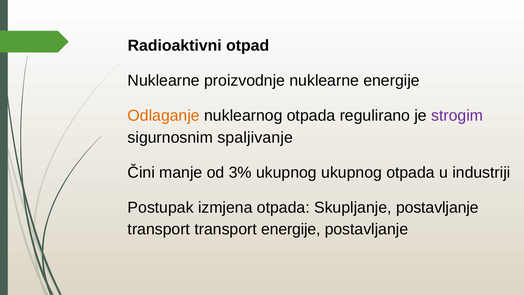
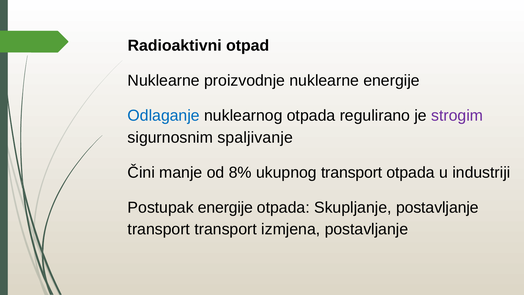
Odlaganje colour: orange -> blue (164, 116)
3%: 3% -> 8% (240, 172)
ukupnog ukupnog: ukupnog -> transport (352, 172)
Postupak izmjena: izmjena -> energije (225, 207)
transport energije: energije -> izmjena (291, 229)
